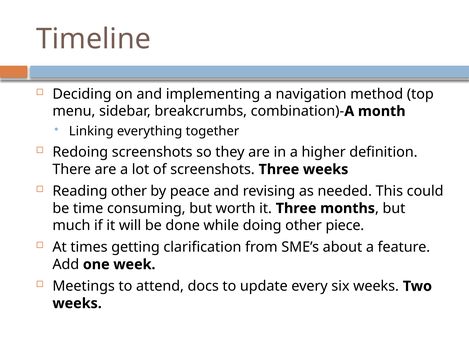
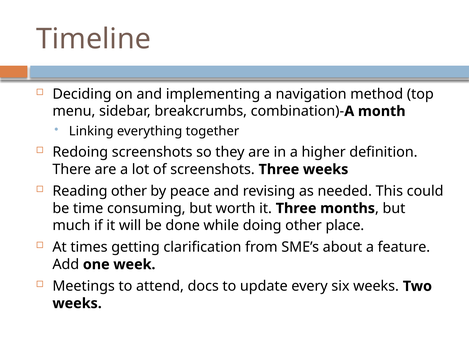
piece: piece -> place (345, 225)
